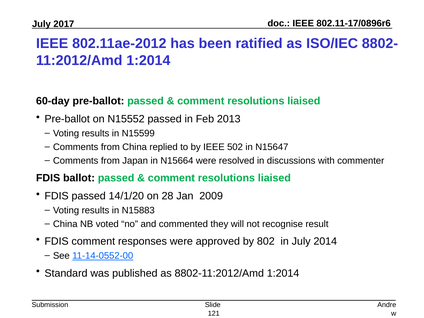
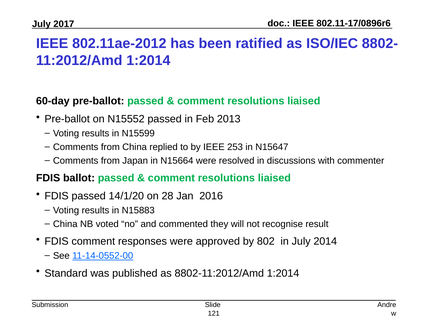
502: 502 -> 253 (235, 147)
2009: 2009 -> 2016 (211, 196)
